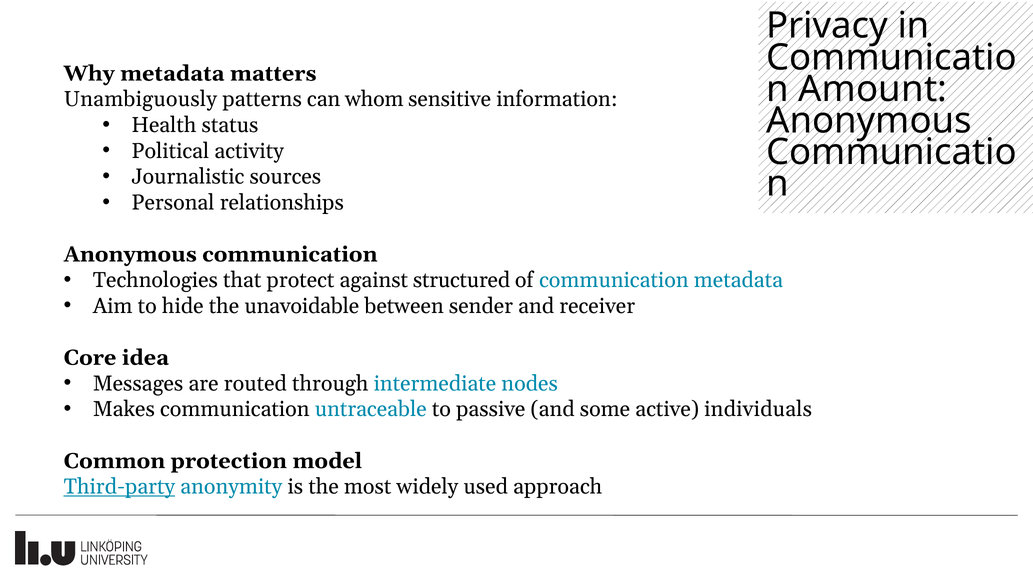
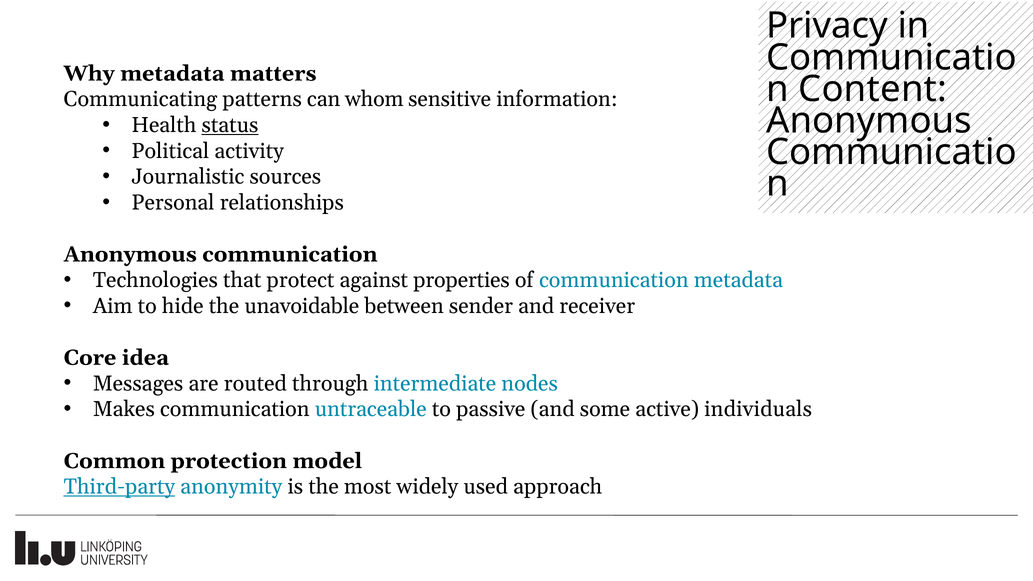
Amount: Amount -> Content (873, 89)
Unambiguously: Unambiguously -> Communicating (140, 99)
status underline: none -> present (230, 125)
structured: structured -> properties (462, 280)
